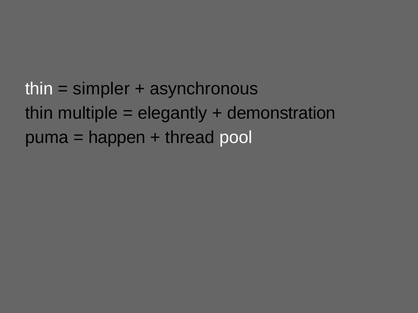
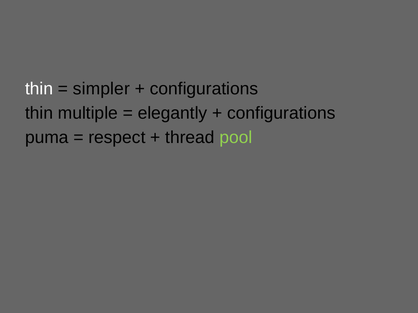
asynchronous: asynchronous -> configurations (204, 89)
demonstration: demonstration -> configurations (281, 113)
happen: happen -> respect (117, 138)
pool colour: white -> light green (236, 138)
